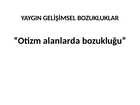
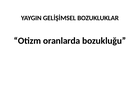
alanlarda: alanlarda -> oranlarda (62, 41)
